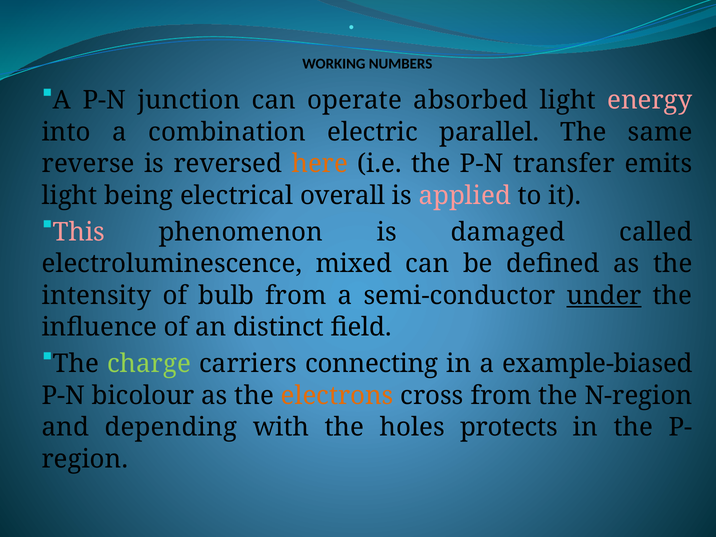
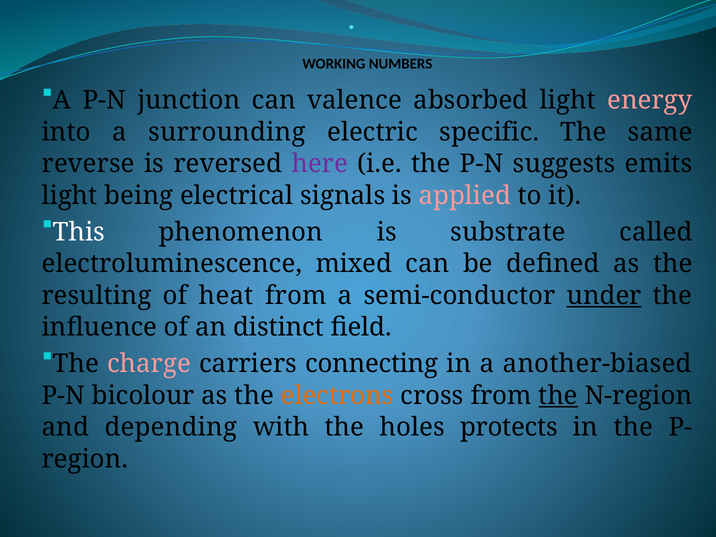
operate: operate -> valence (355, 100)
combination: combination -> surrounding (227, 132)
parallel: parallel -> specific (489, 132)
here colour: orange -> purple (320, 164)
transfer: transfer -> suggests (564, 164)
overall: overall -> signals (343, 196)
This colour: pink -> white (79, 232)
damaged: damaged -> substrate (508, 232)
intensity: intensity -> resulting (97, 296)
bulb: bulb -> heat (226, 296)
charge colour: light green -> pink (149, 364)
example-biased: example-biased -> another-biased (597, 364)
the underline: none -> present (558, 396)
